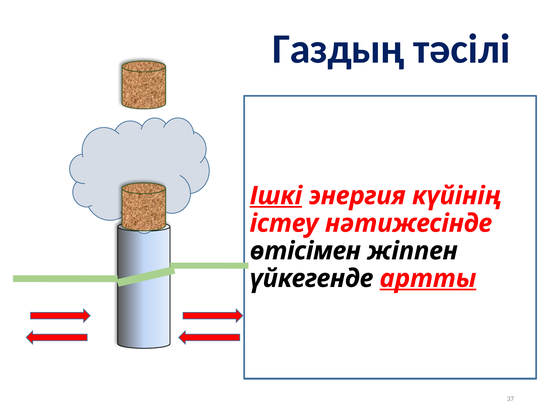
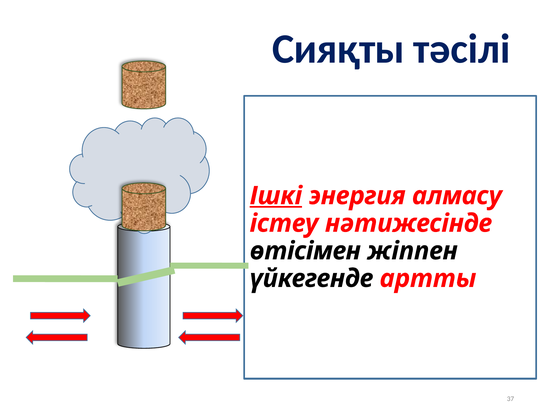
Газдың: Газдың -> Сияқты (338, 49)
күйінің: күйінің -> алмасу (457, 196)
артты underline: present -> none (428, 279)
